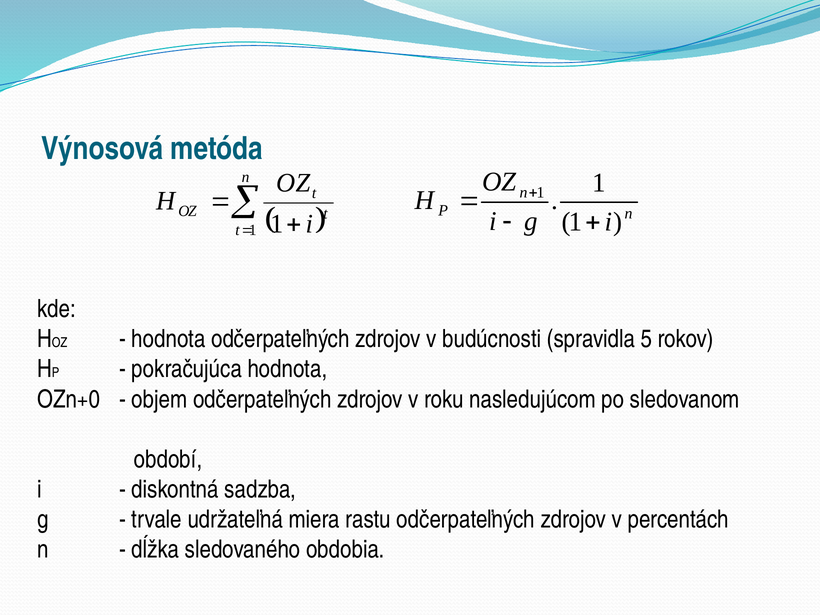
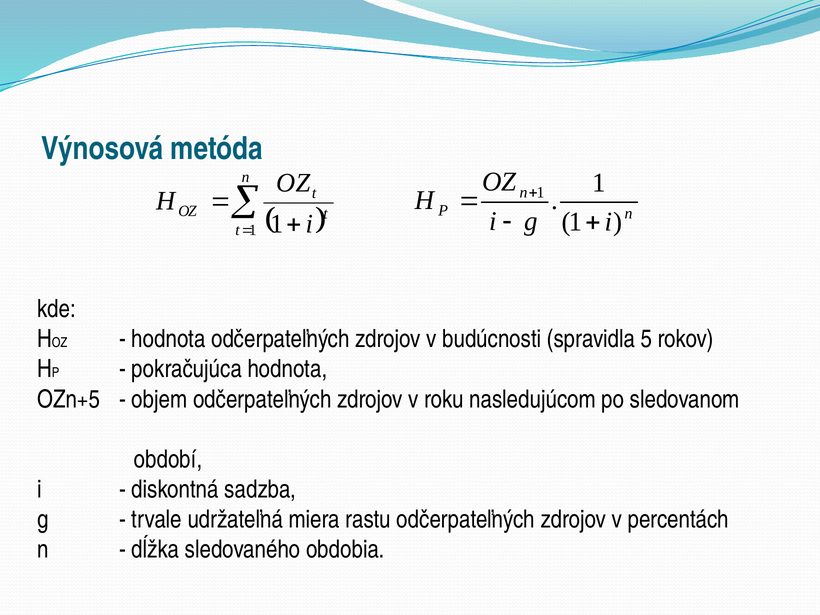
OZn+0: OZn+0 -> OZn+5 (69, 399)
